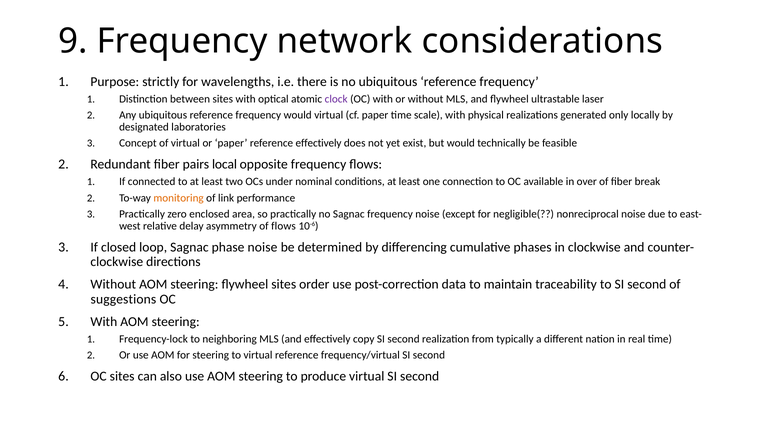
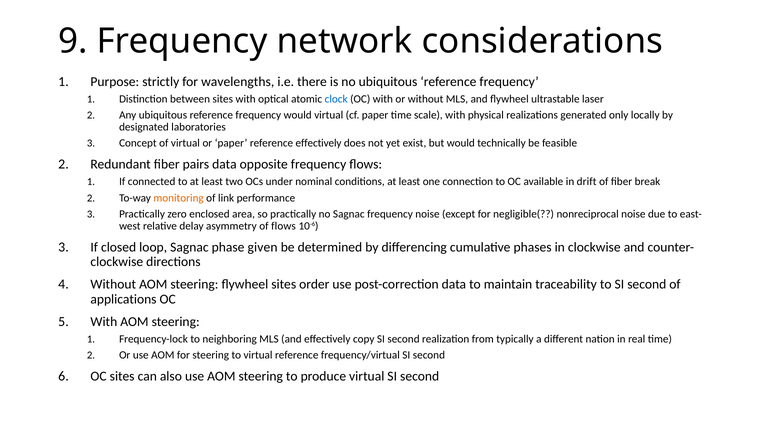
clock colour: purple -> blue (336, 99)
pairs local: local -> data (224, 164)
over: over -> drift (587, 182)
phase noise: noise -> given (263, 247)
suggestions: suggestions -> applications (123, 299)
